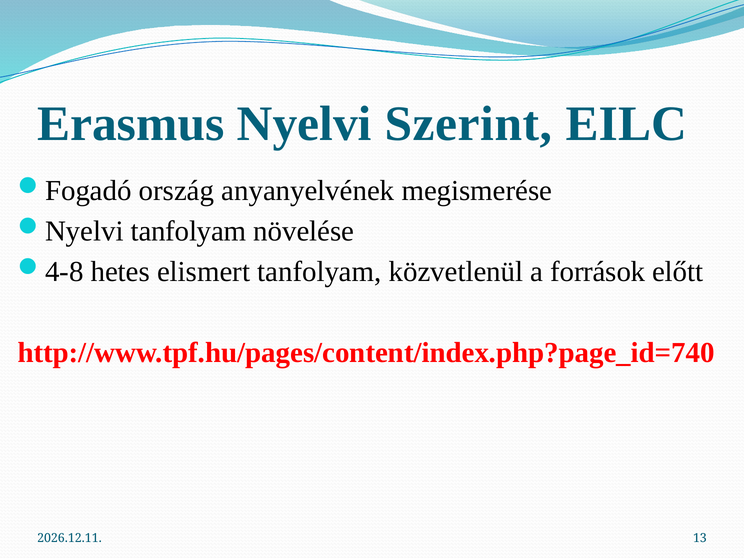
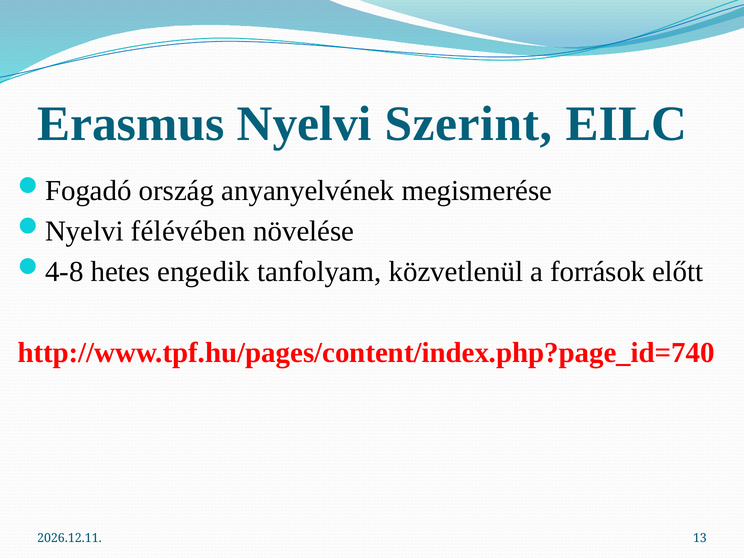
tanfolyam: tanfolyam -> félévében (188, 231)
elismert: elismert -> engedik (203, 272)
